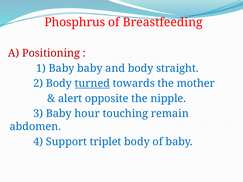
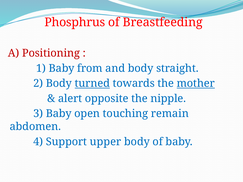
Baby baby: baby -> from (90, 68)
mother underline: none -> present (196, 84)
hour: hour -> open (87, 114)
triplet: triplet -> upper (106, 142)
